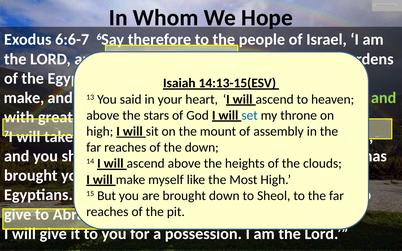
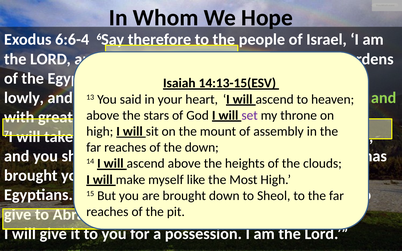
6:6-7: 6:6-7 -> 6:6-4 (72, 40)
make: make -> lowly (24, 98)
set colour: blue -> purple (250, 115)
